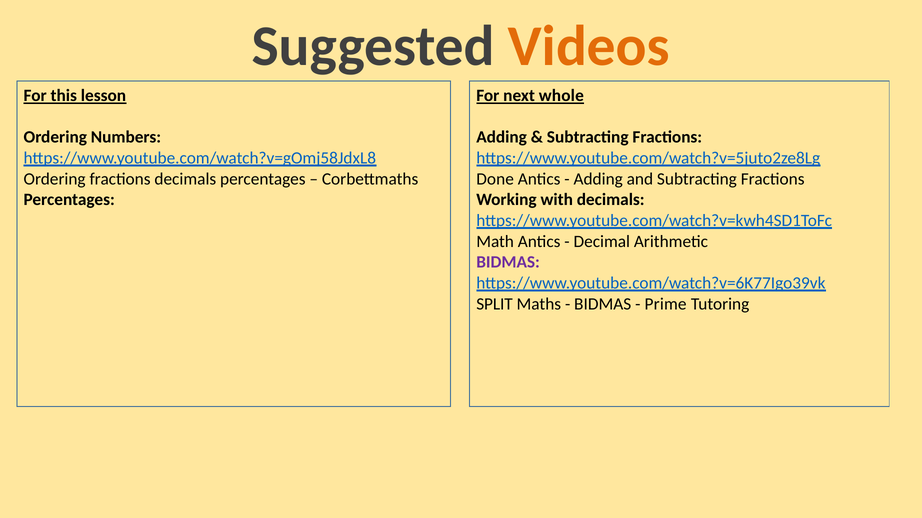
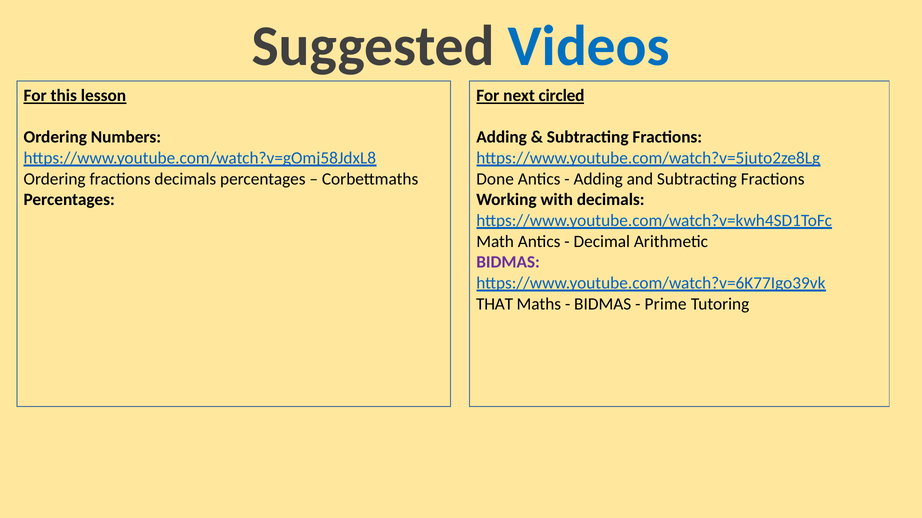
Videos colour: orange -> blue (589, 46)
whole: whole -> circled (561, 96)
SPLIT: SPLIT -> THAT (495, 304)
